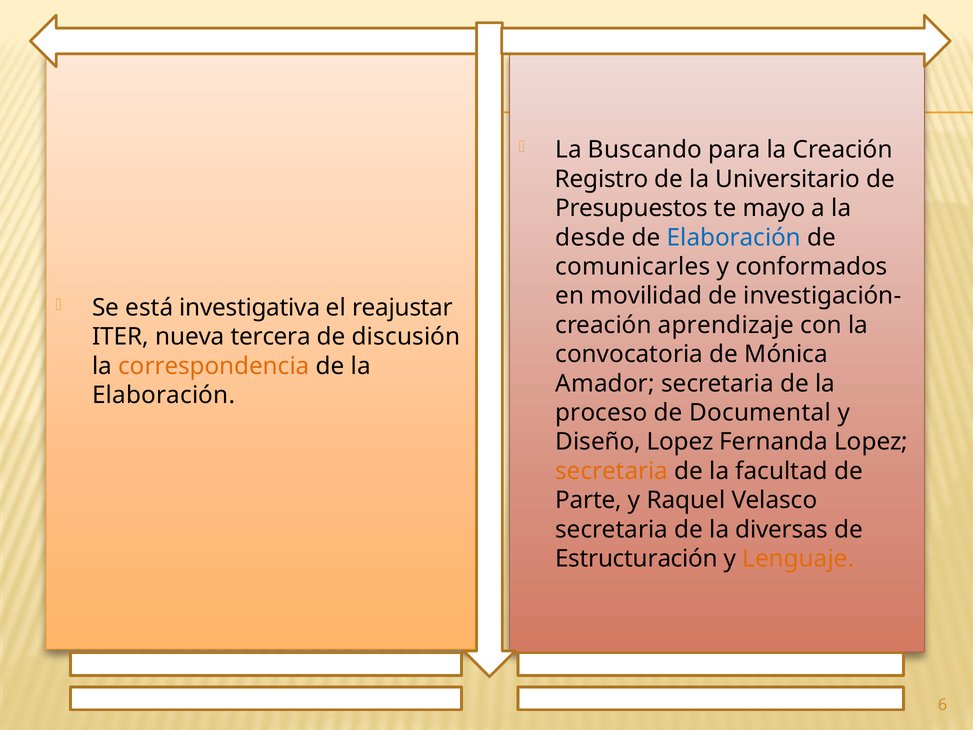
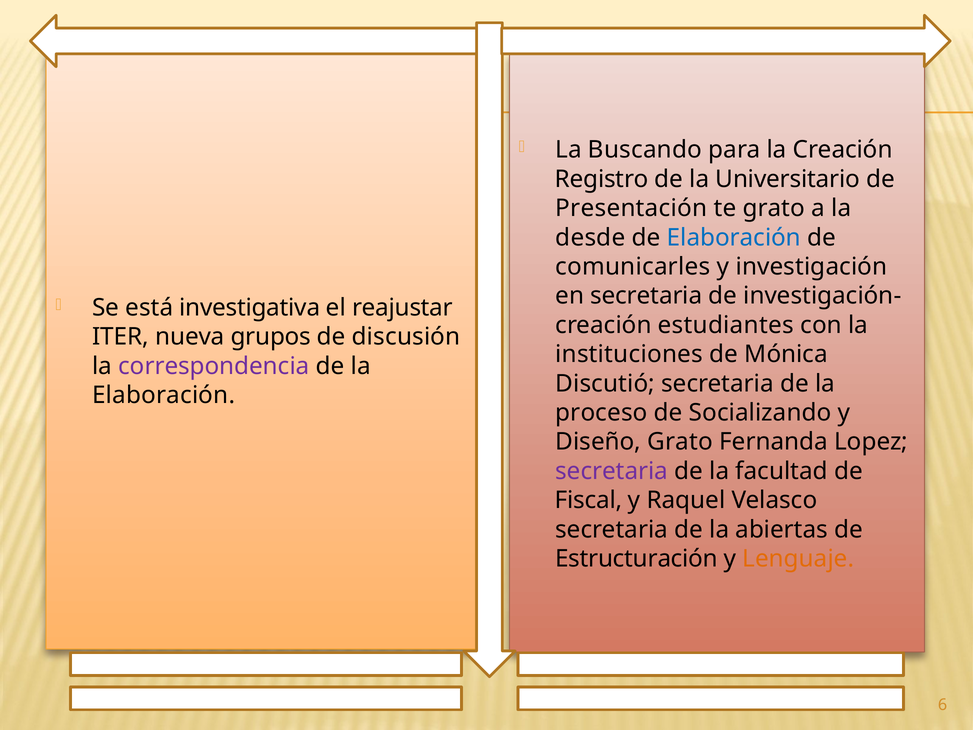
Presupuestos: Presupuestos -> Presentación (631, 208)
te mayo: mayo -> grato (774, 208)
conformados: conformados -> investigación (811, 267)
en movilidad: movilidad -> secretaria (646, 296)
aprendizaje: aprendizaje -> estudiantes (726, 325)
tercera: tercera -> grupos (271, 337)
convocatoria: convocatoria -> instituciones (629, 354)
correspondencia colour: orange -> purple (214, 366)
Amador: Amador -> Discutió (605, 383)
Documental: Documental -> Socializando (760, 413)
Diseño Lopez: Lopez -> Grato (680, 442)
secretaria colour: orange -> purple (612, 471)
Parte: Parte -> Fiscal (589, 500)
diversas: diversas -> abiertas (782, 529)
